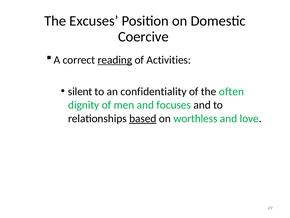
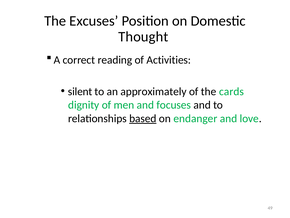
Coercive: Coercive -> Thought (143, 37)
reading underline: present -> none (115, 60)
confidentiality: confidentiality -> approximately (154, 91)
often: often -> cards (232, 91)
worthless: worthless -> endanger (195, 118)
